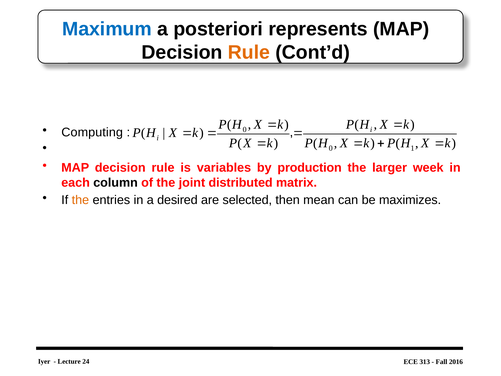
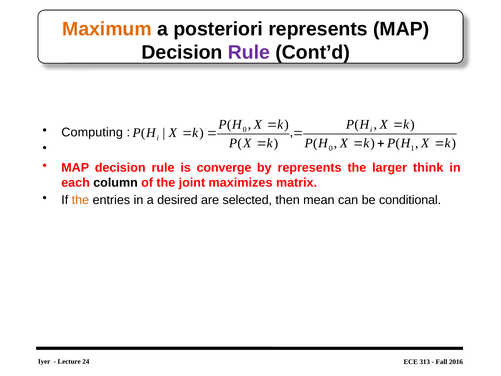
Maximum colour: blue -> orange (107, 29)
Rule colour: orange -> purple (249, 52)
variables: variables -> converge (224, 167)
by production: production -> represents (310, 167)
week: week -> think (428, 167)
distributed: distributed -> maximizes (241, 183)
maximizes: maximizes -> conditional (410, 200)
